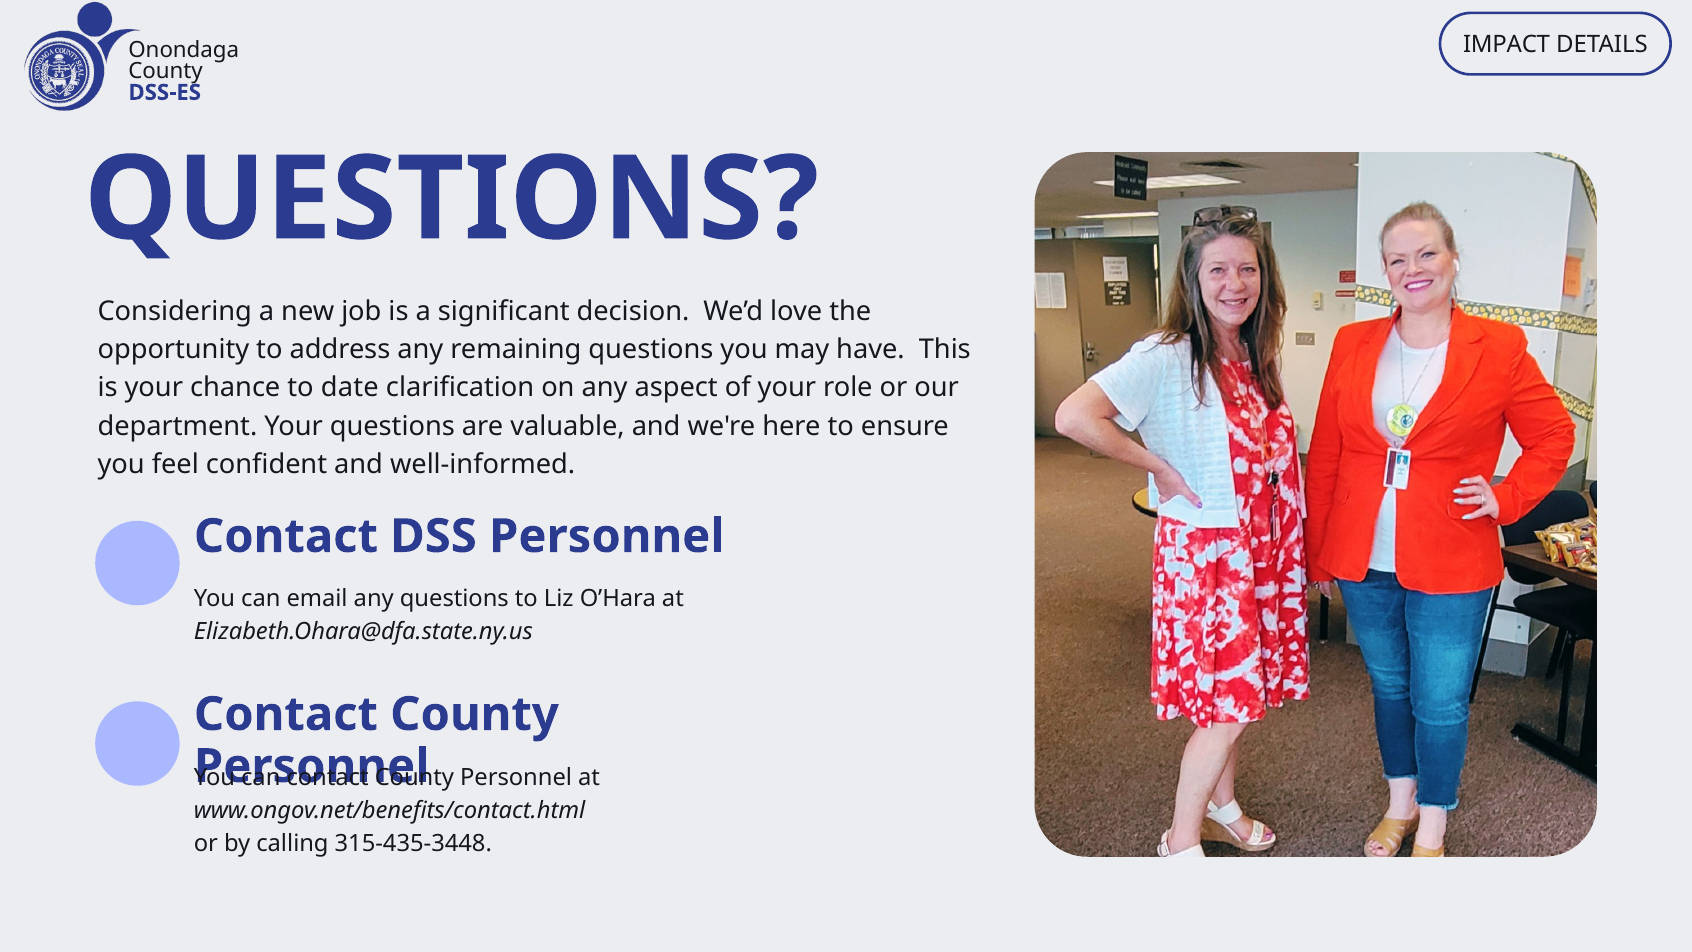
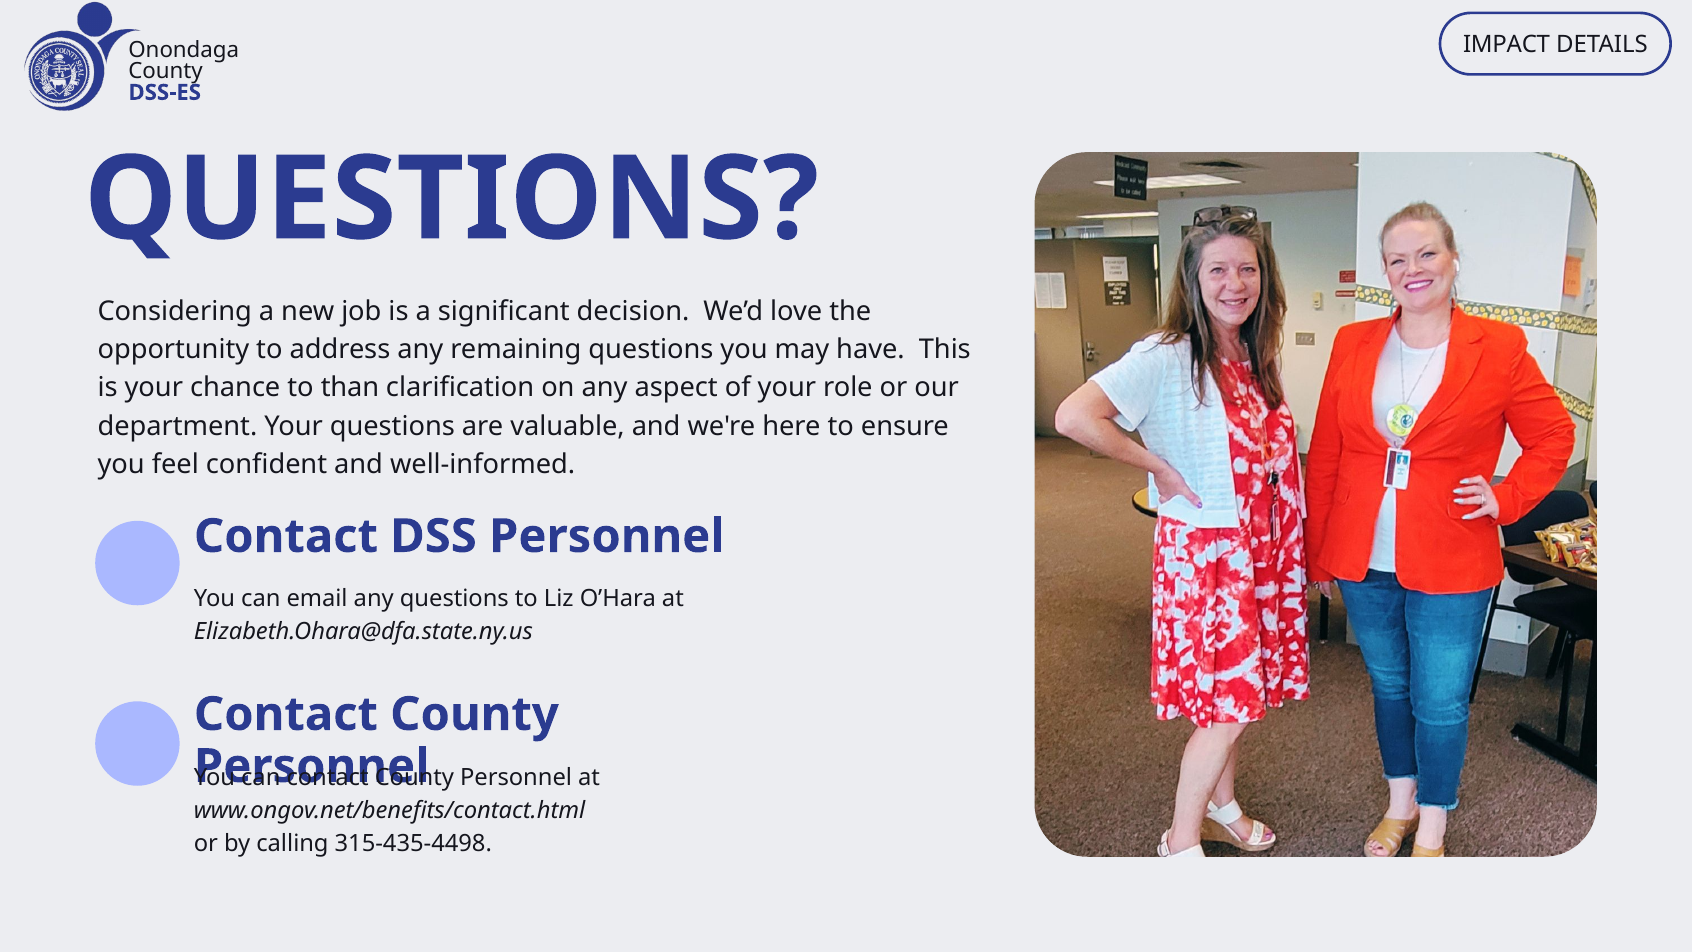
date: date -> than (350, 388)
315-435-3448: 315-435-3448 -> 315-435-4498 (413, 843)
